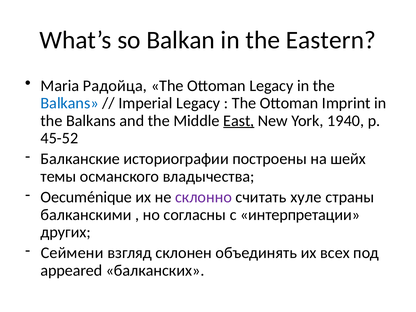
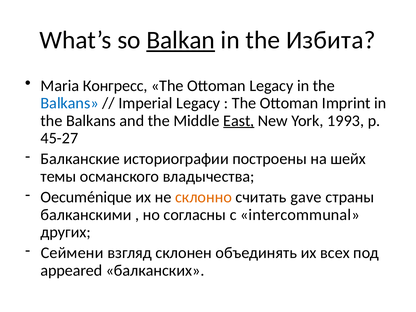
Balkan underline: none -> present (181, 40)
Eastern: Eastern -> Избита (331, 40)
Радойца: Радойца -> Конгресс (115, 86)
1940: 1940 -> 1993 (346, 121)
45-52: 45-52 -> 45-27 (59, 138)
склонно colour: purple -> orange (204, 197)
хуле: хуле -> gave (306, 197)
интерпретации: интерпретации -> intercommunal (300, 215)
